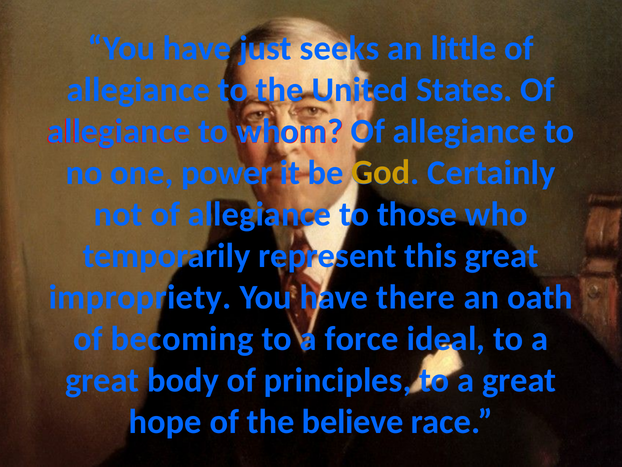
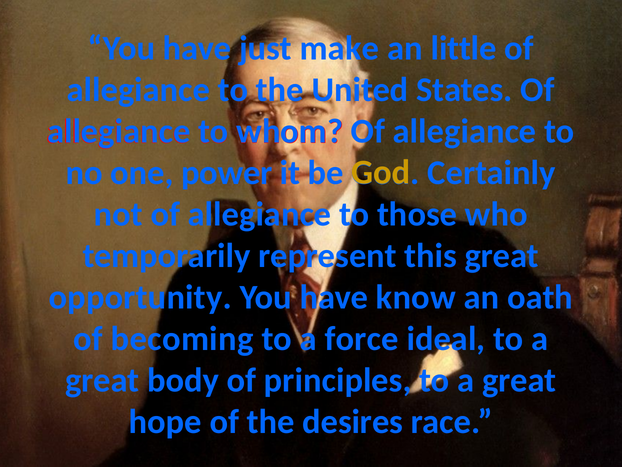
seeks: seeks -> make (339, 48)
impropriety: impropriety -> opportunity (140, 297)
there: there -> know (416, 297)
believe: believe -> desires (353, 421)
